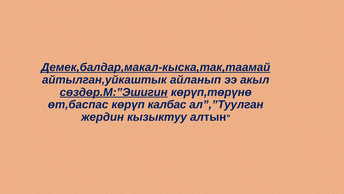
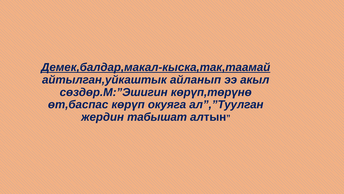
сөздөр.М:”Эшигин underline: present -> none (114, 92)
калбас: калбас -> окуяга (167, 104)
кызыктуу: кызыктуу -> табышат (157, 117)
